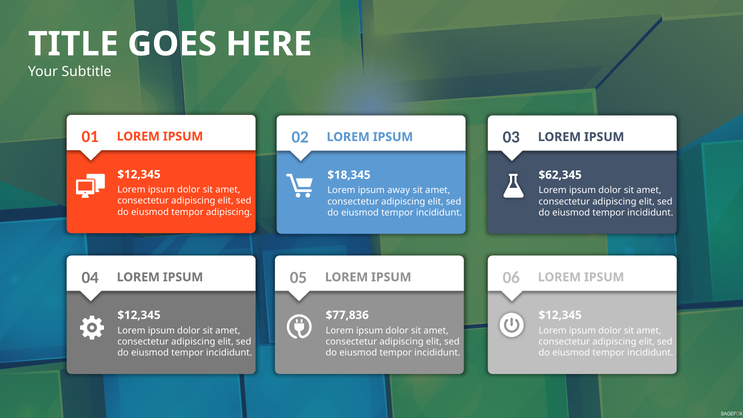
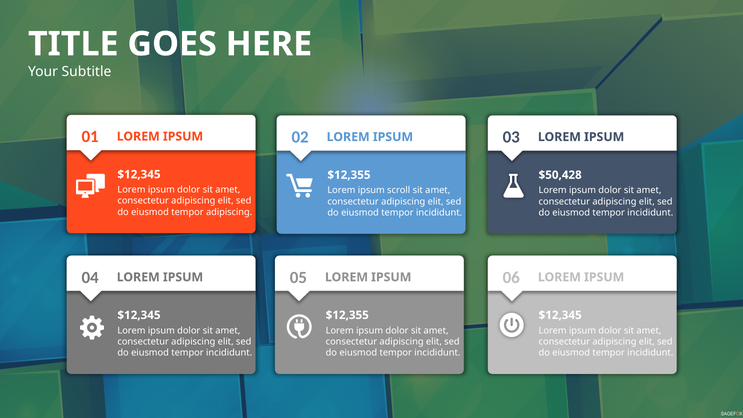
$18,345: $18,345 -> $12,355 (349, 175)
$62,345: $62,345 -> $50,428 (560, 175)
away: away -> scroll (399, 190)
$77,836: $77,836 -> $12,355 (347, 315)
